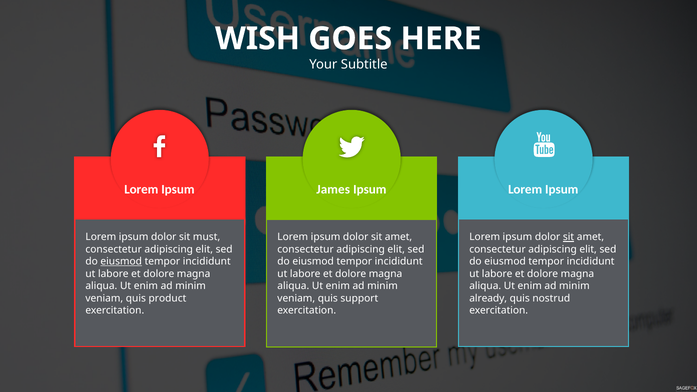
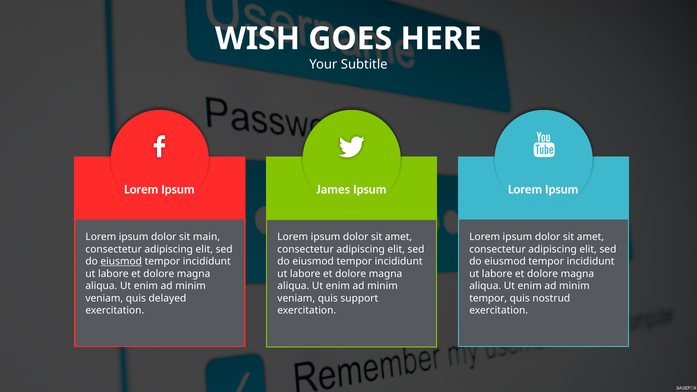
must: must -> main (207, 237)
sit underline: present -> none (569, 237)
product: product -> delayed (167, 298)
already: already -> tempor (488, 298)
